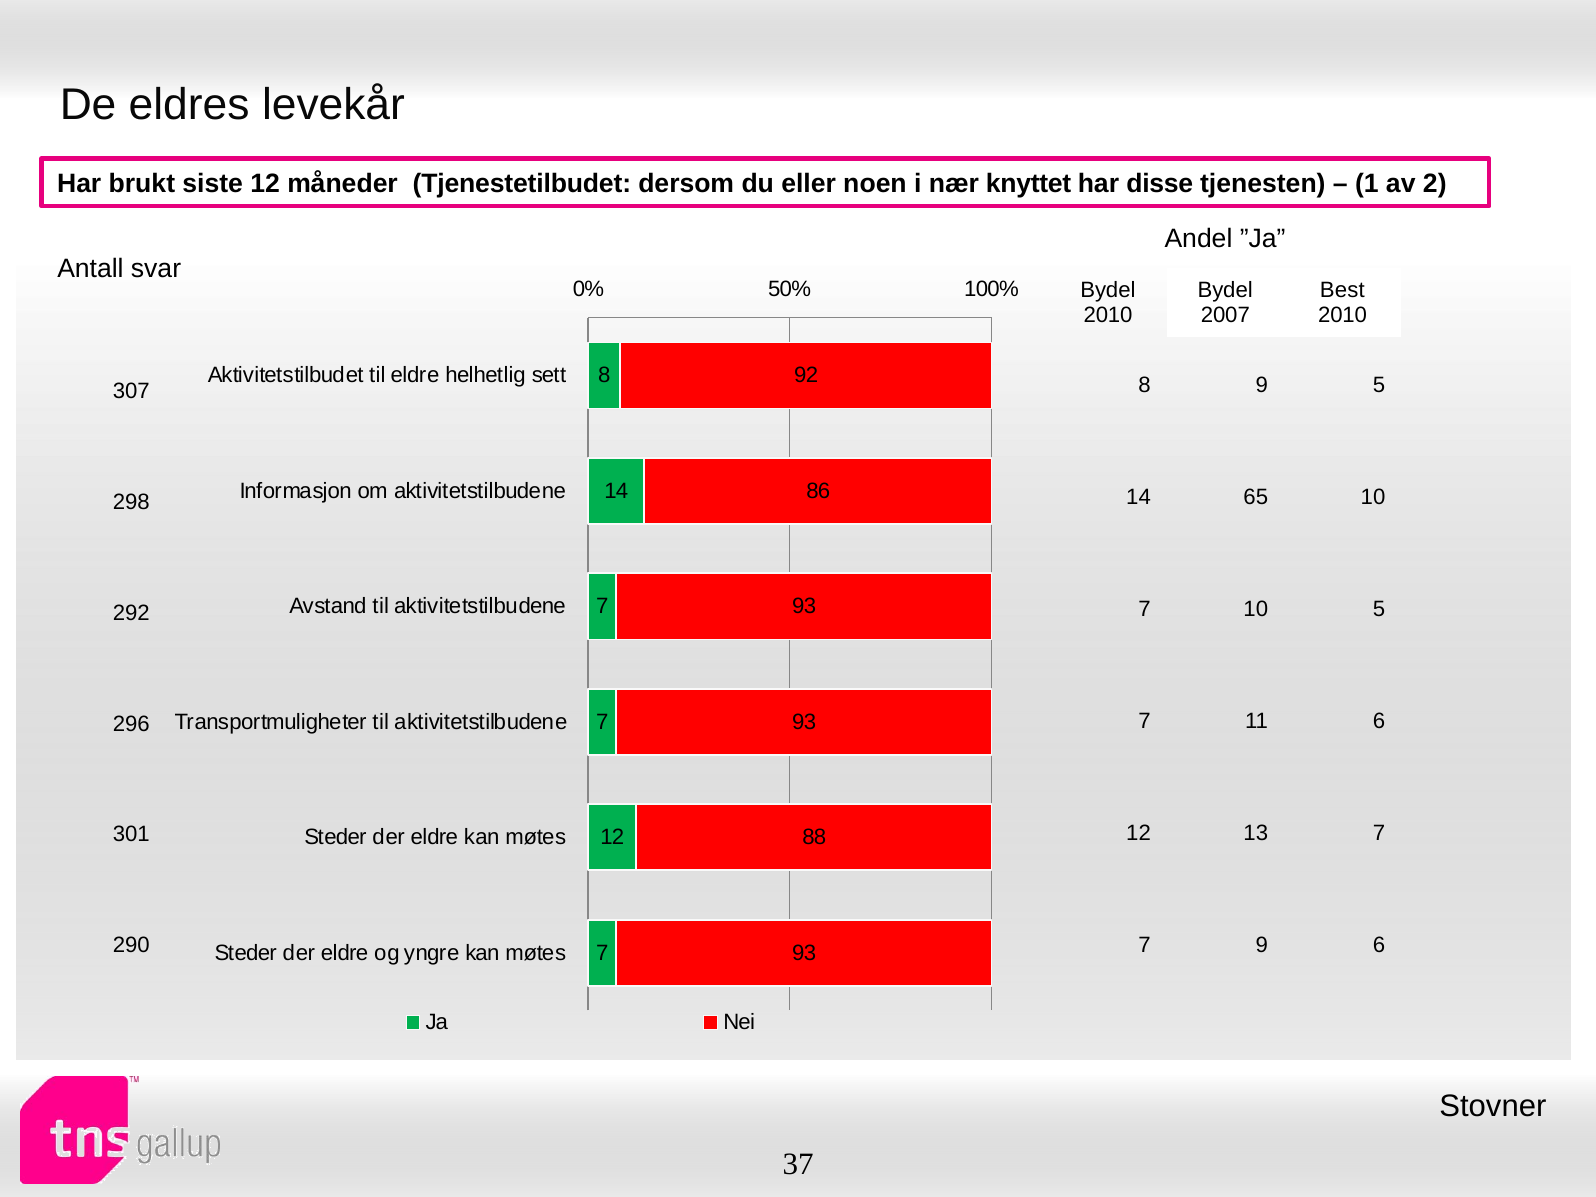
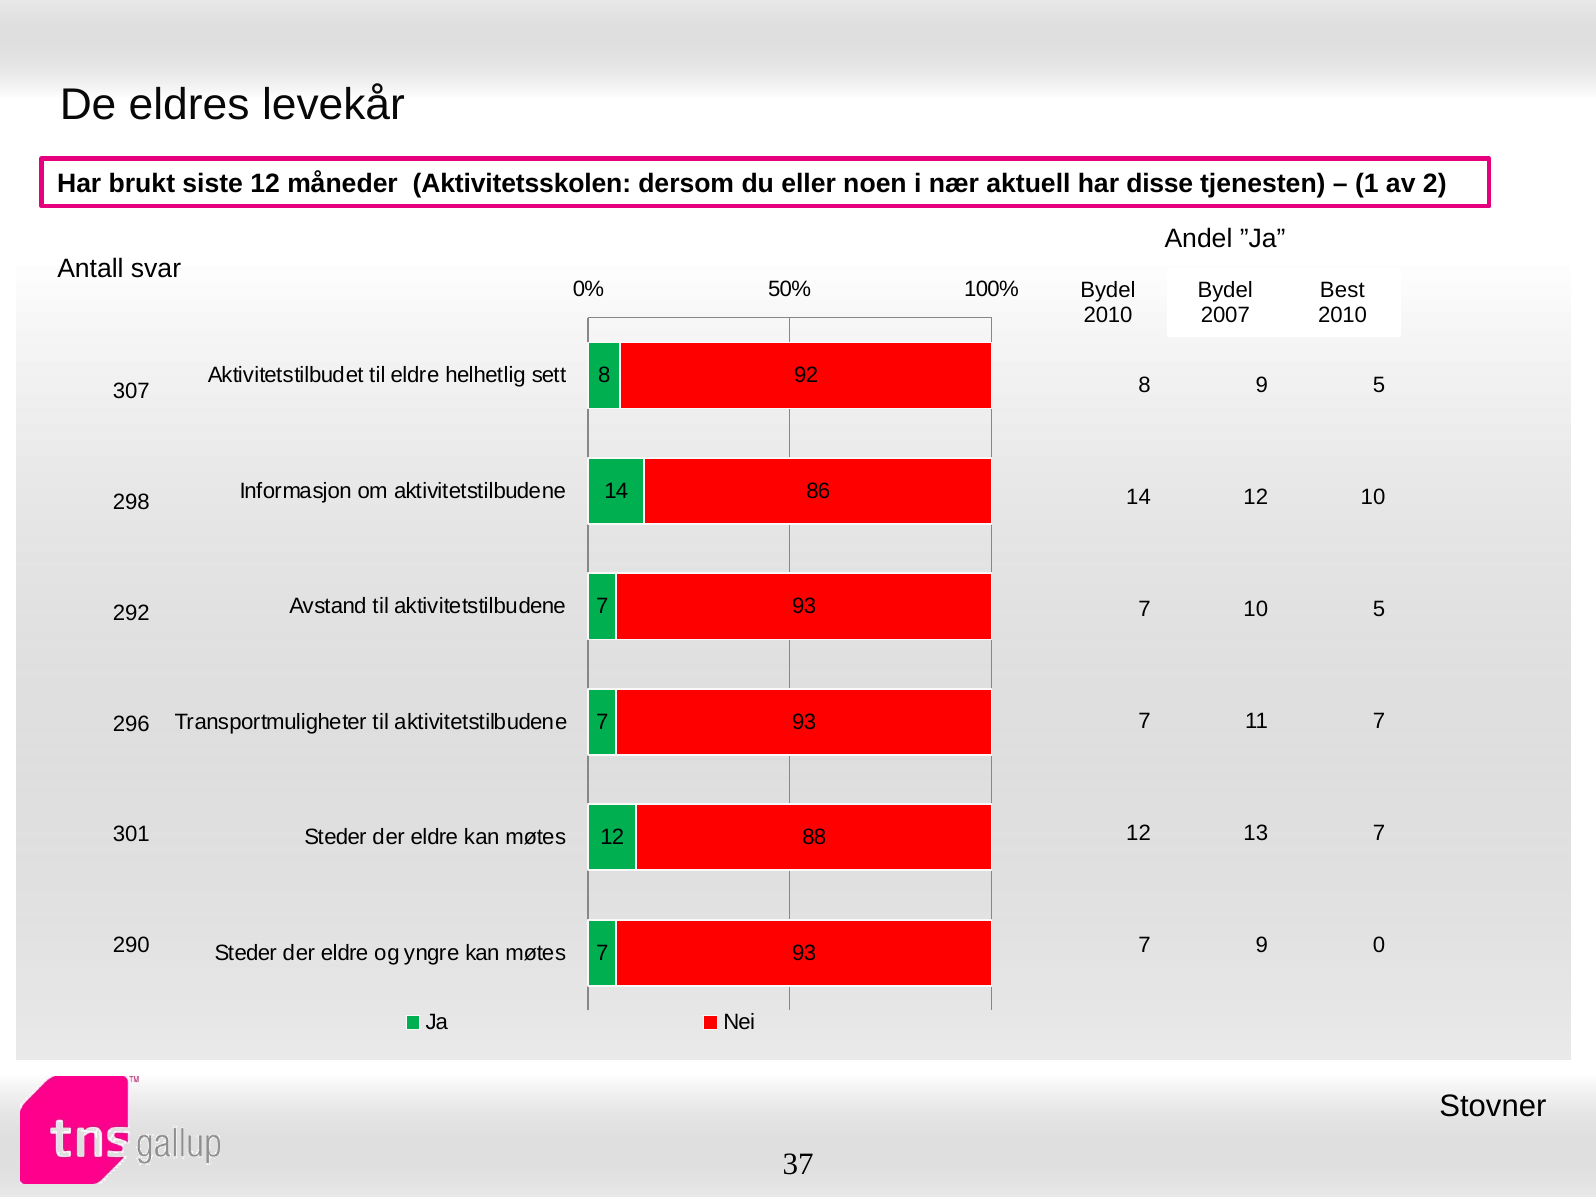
Tjenestetilbudet: Tjenestetilbudet -> Aktivitetsskolen (522, 184)
knyttet: knyttet -> aktuell (1028, 184)
14 65: 65 -> 12 (1256, 497)
11 6: 6 -> 7 (1379, 721)
9 6: 6 -> 0 (1379, 945)
